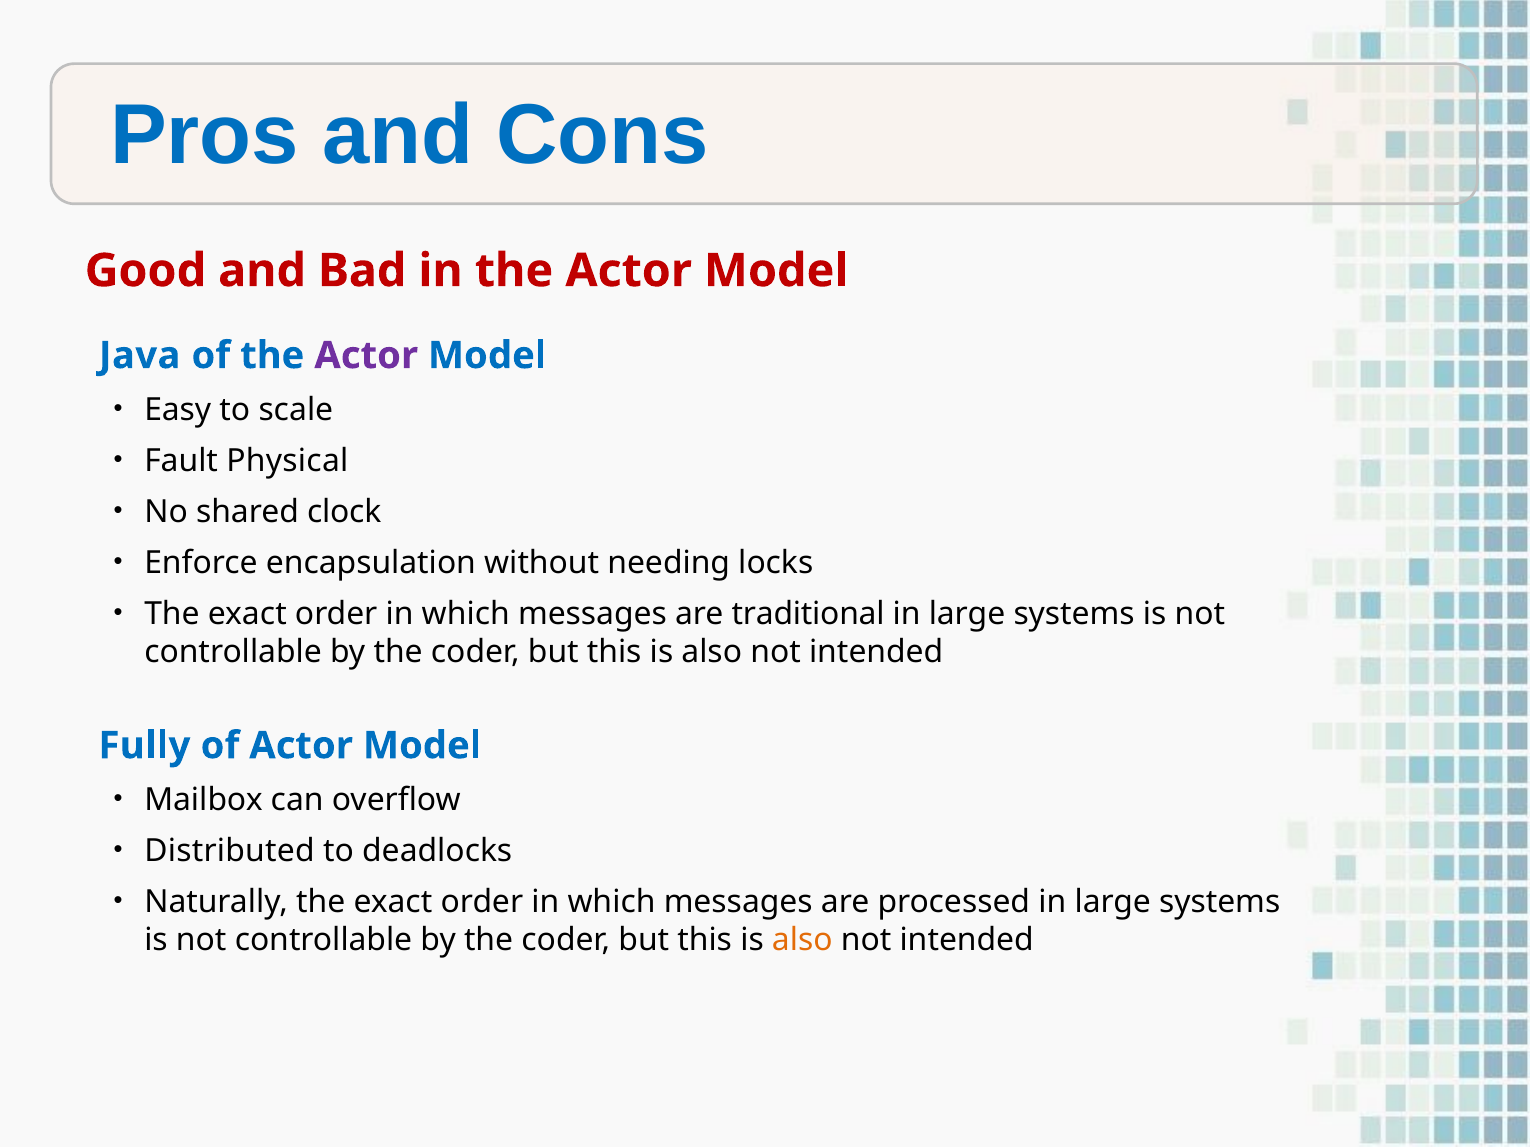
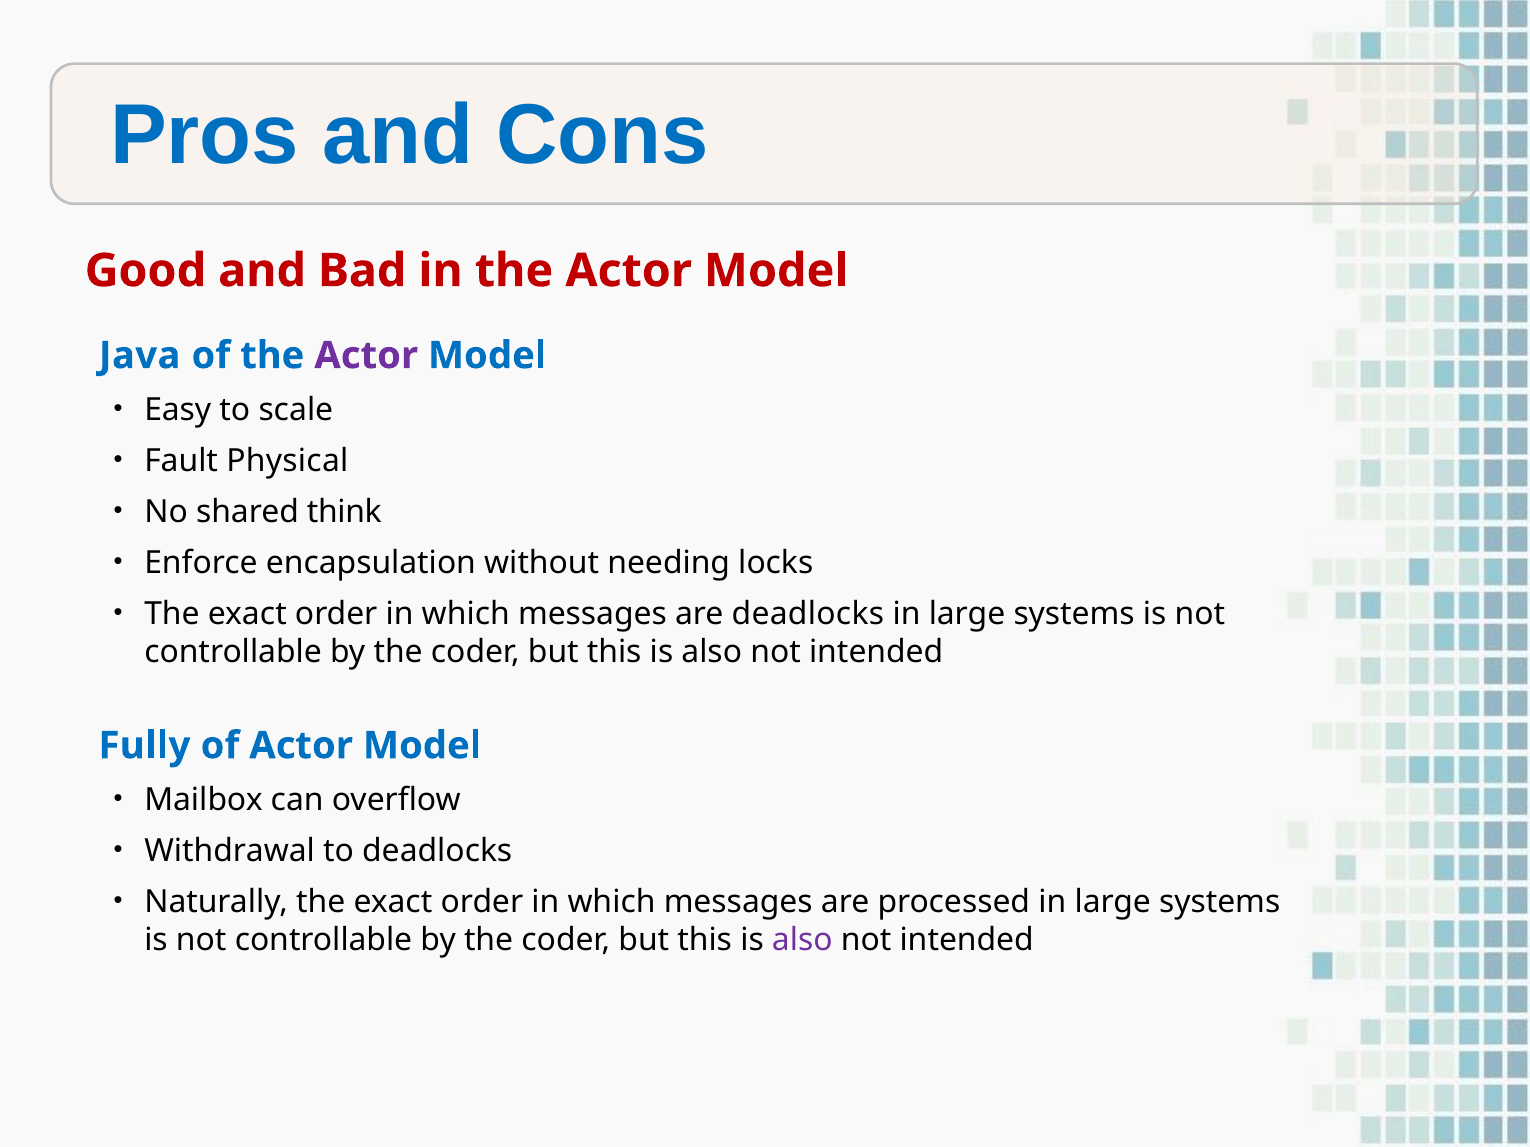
clock: clock -> think (344, 512)
are traditional: traditional -> deadlocks (808, 614)
Distributed: Distributed -> Withdrawal (230, 851)
also colour: orange -> purple (802, 941)
